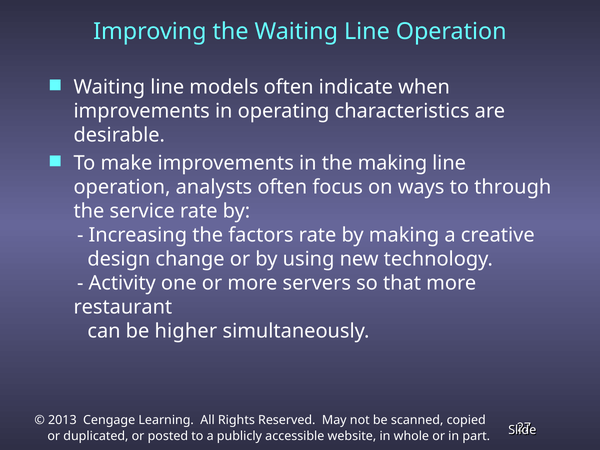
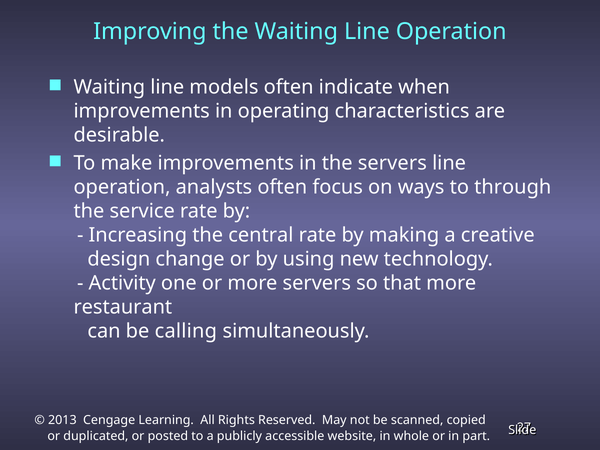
the making: making -> servers (392, 163)
factors: factors -> central (261, 235)
higher: higher -> calling (186, 331)
